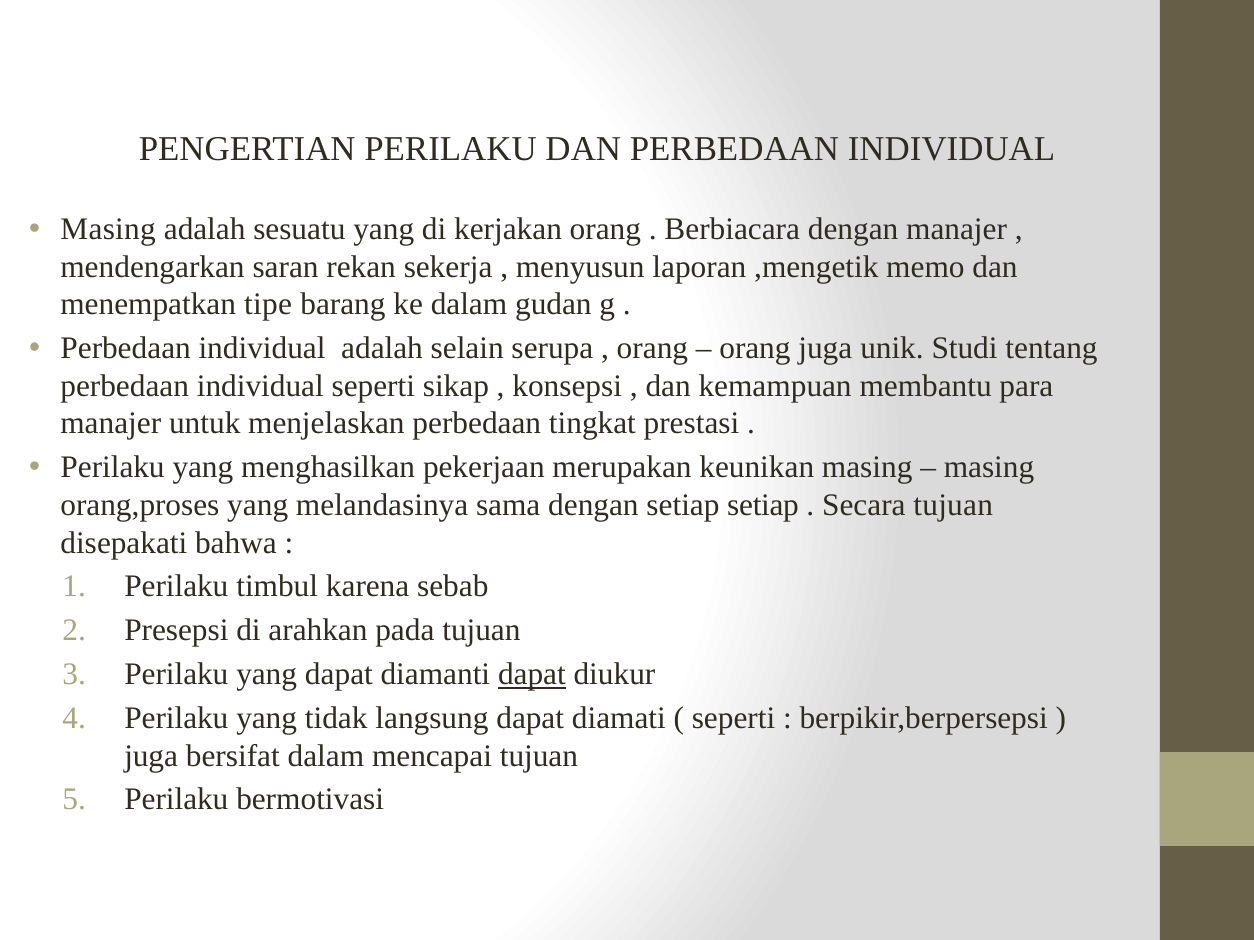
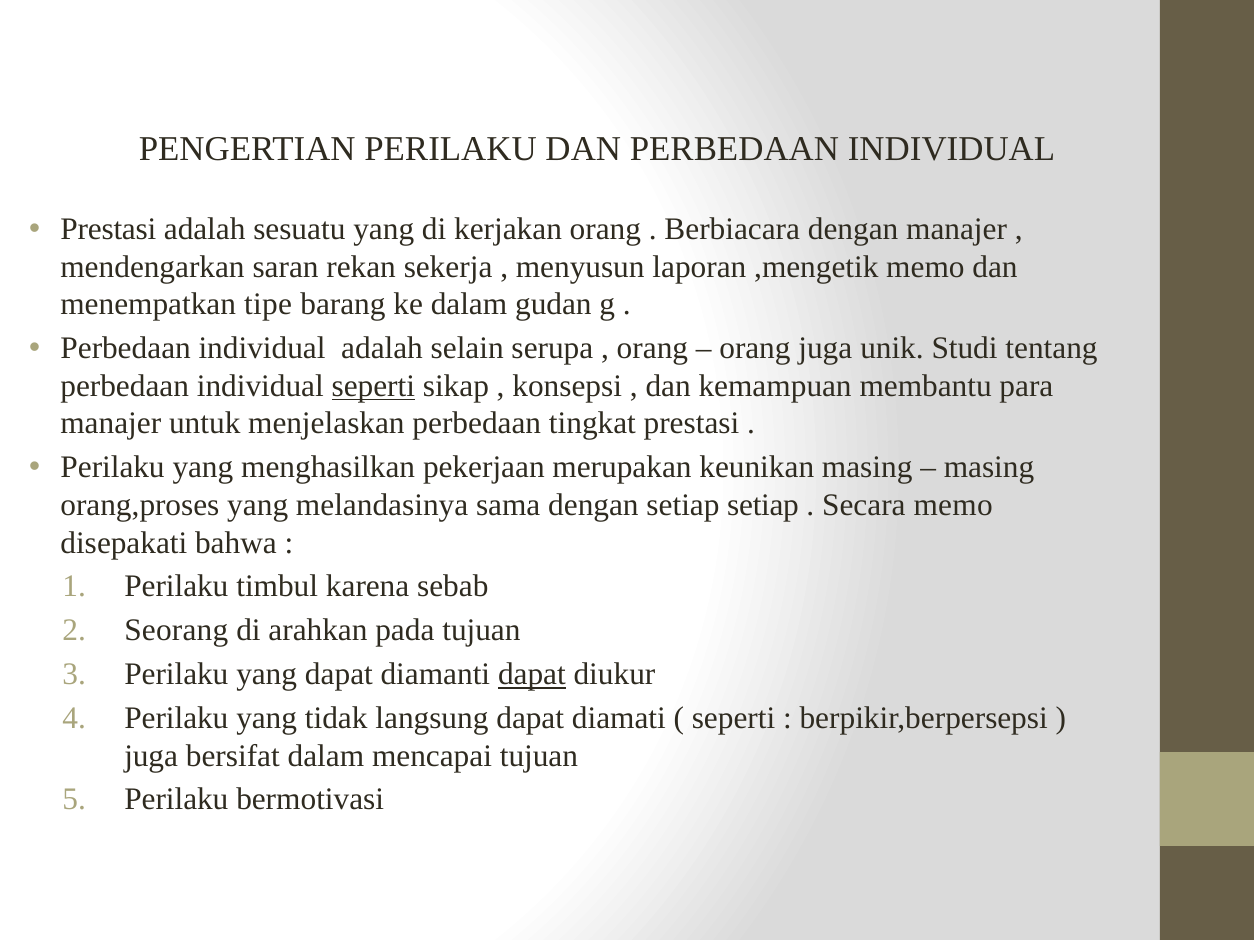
Masing: Masing -> Prestasi (108, 229)
seperti underline: none -> present (373, 386)
Secara tujuan: tujuan -> memo (953, 505)
Presepsi: Presepsi -> Seorang (176, 631)
